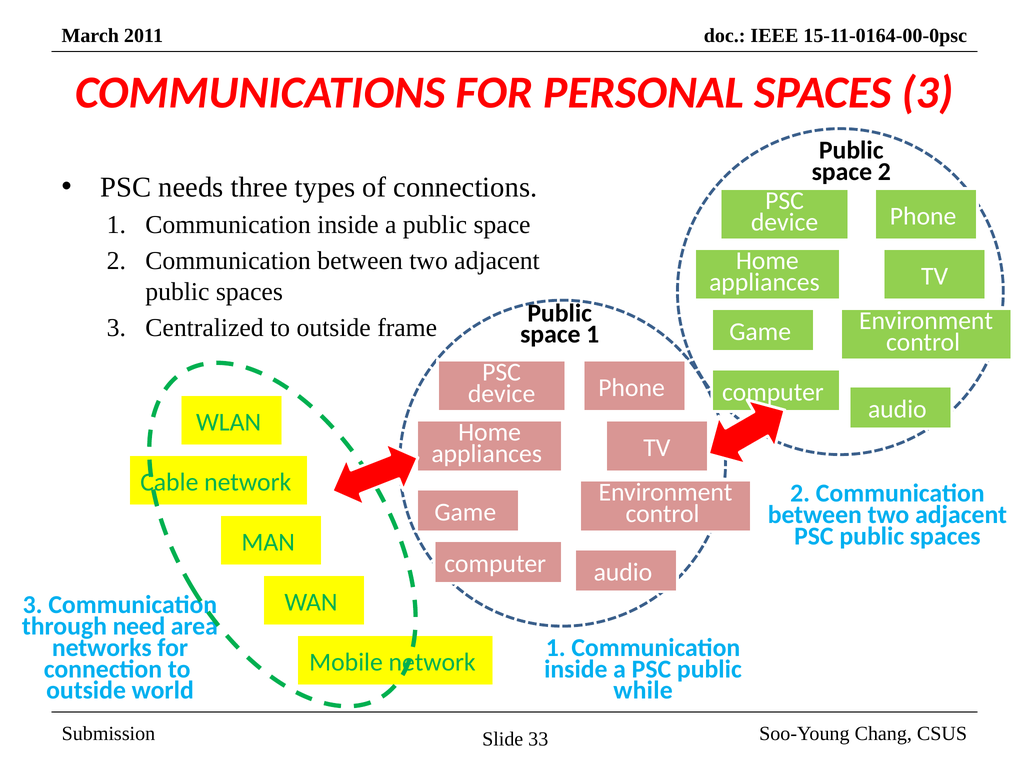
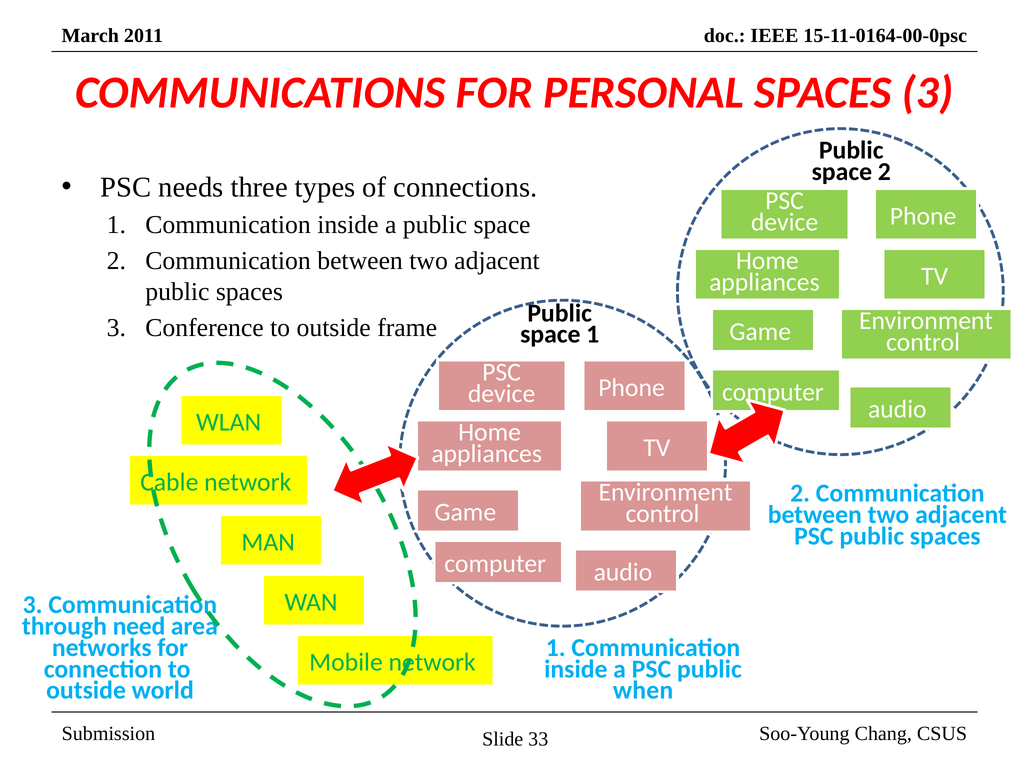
Centralized: Centralized -> Conference (205, 328)
while: while -> when (643, 690)
